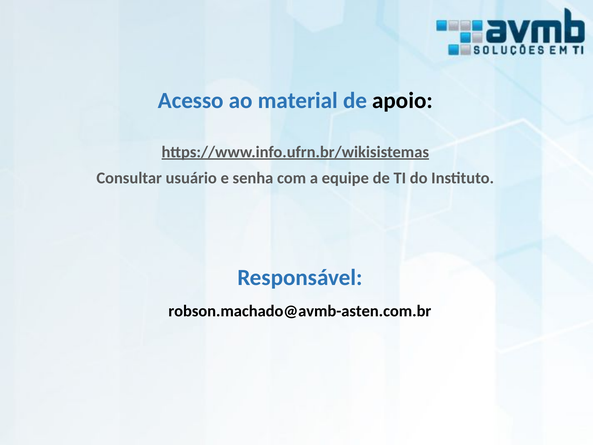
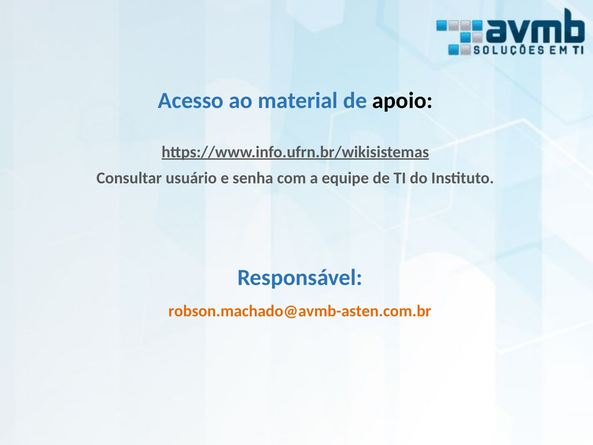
robson.machado@avmb-asten.com.br colour: black -> orange (300, 311)
